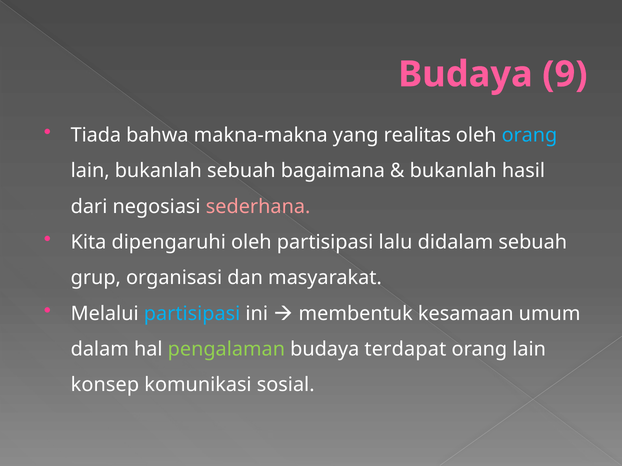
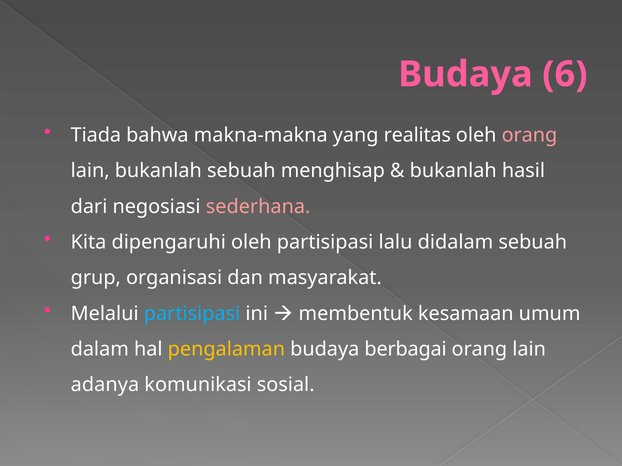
9: 9 -> 6 (565, 74)
orang colour: light blue -> pink (529, 135)
bagaimana: bagaimana -> menghisap (333, 171)
pengalaman colour: light green -> yellow (226, 350)
terdapat: terdapat -> berbagai (406, 350)
konsep: konsep -> adanya (105, 385)
